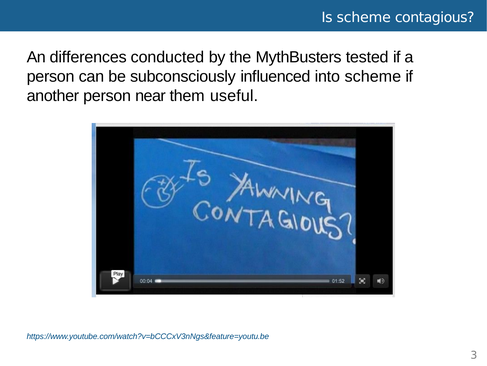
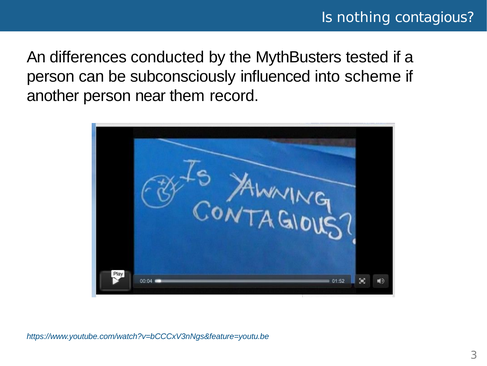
Is scheme: scheme -> nothing (364, 17)
useful: useful -> record (234, 96)
